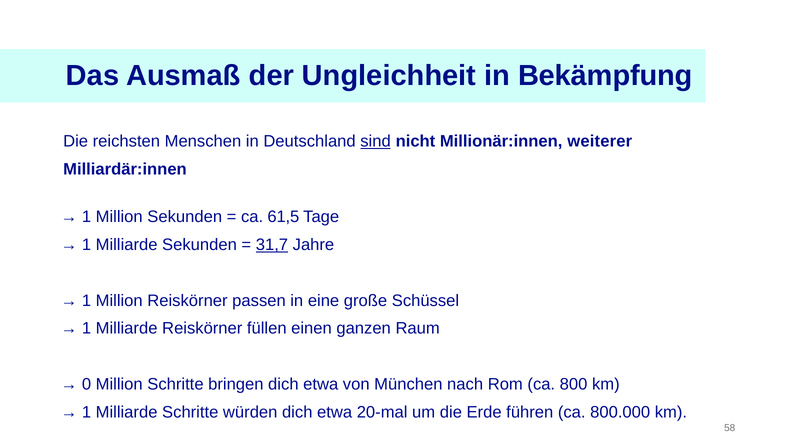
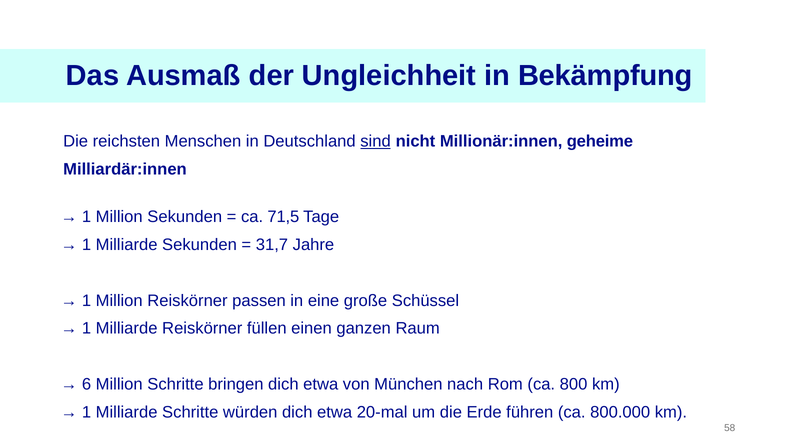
weiterer: weiterer -> geheime (600, 141)
61,5: 61,5 -> 71,5 (283, 217)
31,7 underline: present -> none (272, 245)
0: 0 -> 6 (86, 384)
